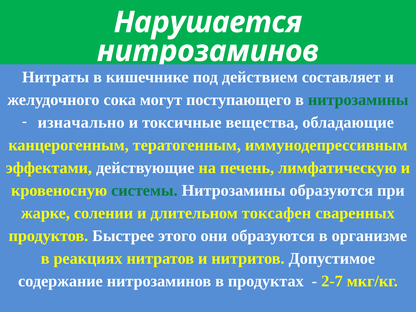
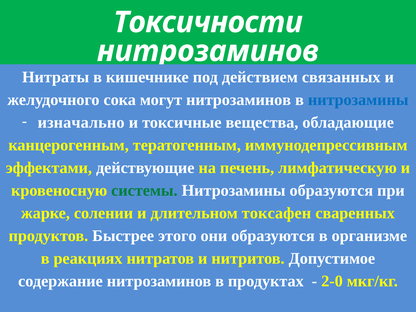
Нарушается: Нарушается -> Токсичности (208, 22)
составляет: составляет -> связанных (341, 77)
могут поступающего: поступающего -> нитрозаминов (239, 100)
нитрозамины colour: green -> blue (358, 100)
2-7: 2-7 -> 2-0 (332, 281)
